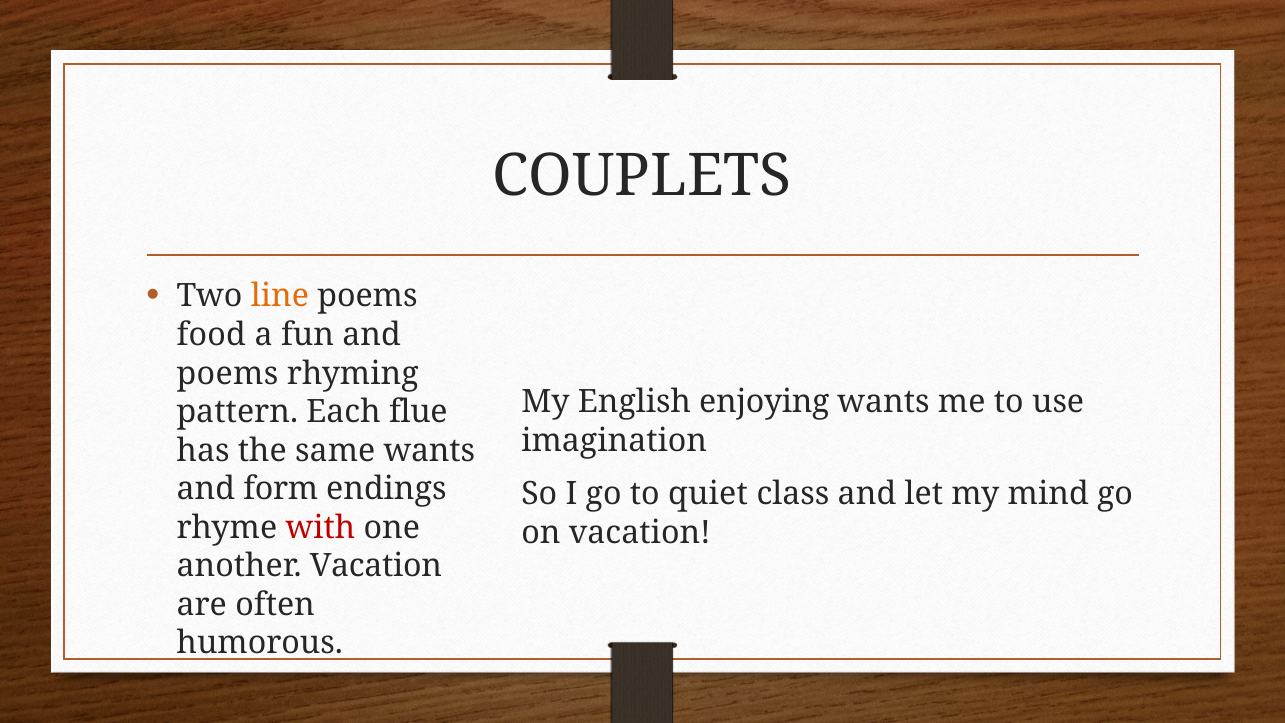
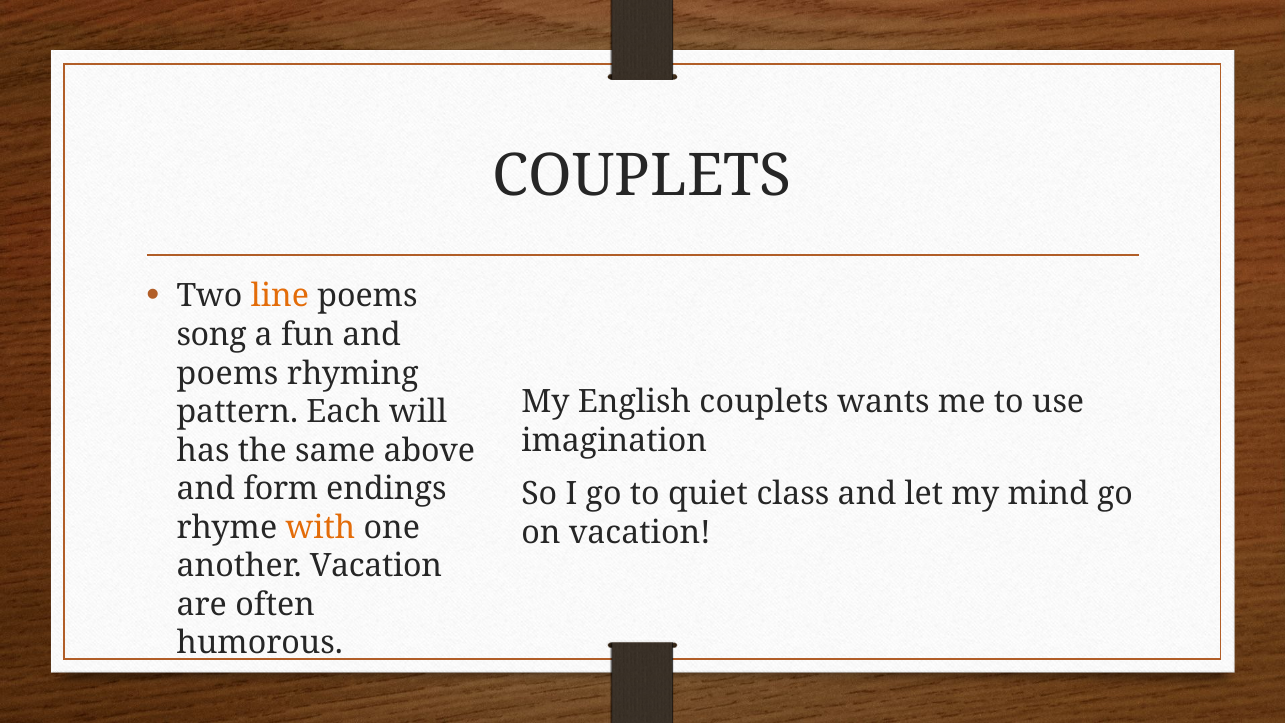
food: food -> song (212, 335)
English enjoying: enjoying -> couplets (764, 402)
flue: flue -> will (418, 412)
same wants: wants -> above (429, 450)
with colour: red -> orange (320, 527)
